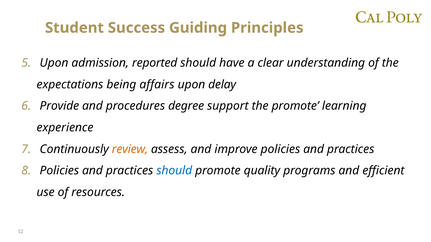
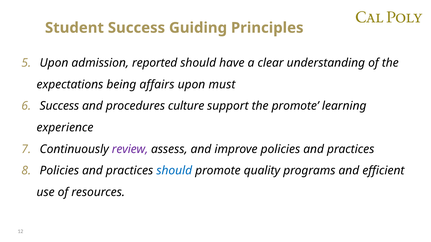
delay: delay -> must (222, 85)
Provide: Provide -> Success (59, 106)
degree: degree -> culture (186, 106)
review colour: orange -> purple (130, 149)
